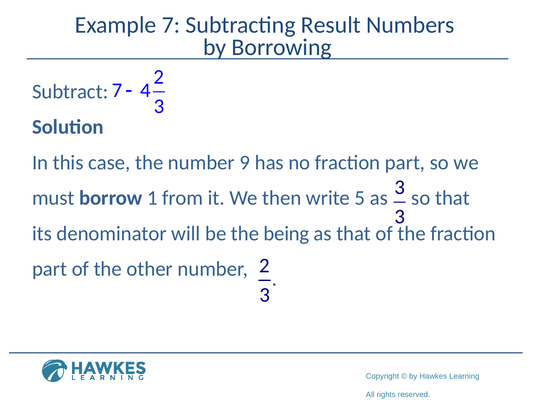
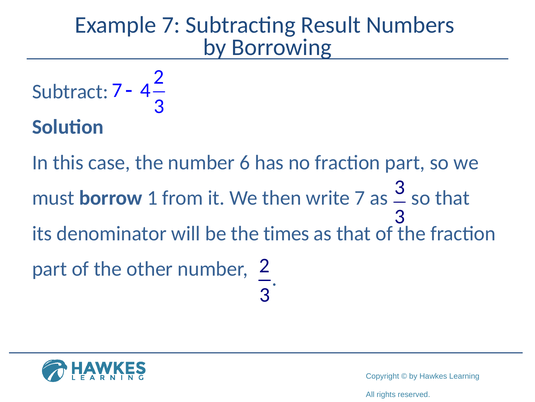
9: 9 -> 6 (245, 162)
write 5: 5 -> 7 (360, 198)
being: being -> times (286, 233)
